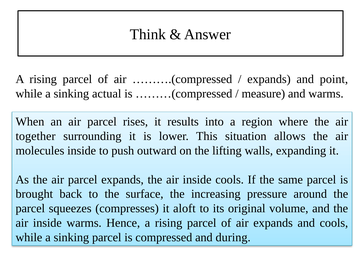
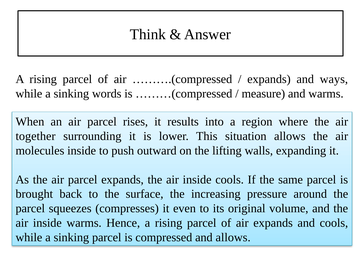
point: point -> ways (334, 79)
actual: actual -> words (107, 93)
aloft: aloft -> even (184, 208)
and during: during -> allows (233, 237)
